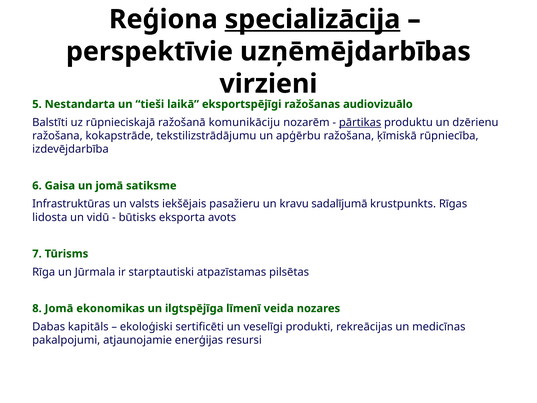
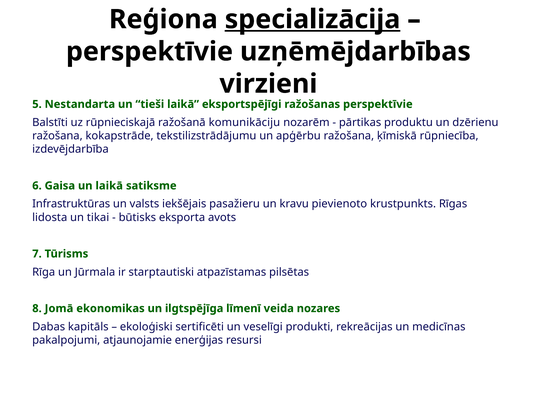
ražošanas audiovizuālo: audiovizuālo -> perspektīvie (378, 104)
pārtikas underline: present -> none (360, 122)
un jomā: jomā -> laikā (109, 186)
sadalījumā: sadalījumā -> pievienoto (339, 204)
vidū: vidū -> tikai (98, 217)
